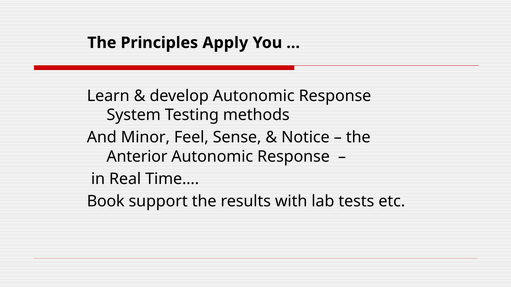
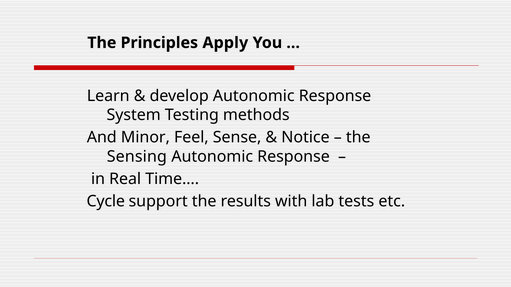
Anterior: Anterior -> Sensing (137, 157)
Book: Book -> Cycle (106, 201)
